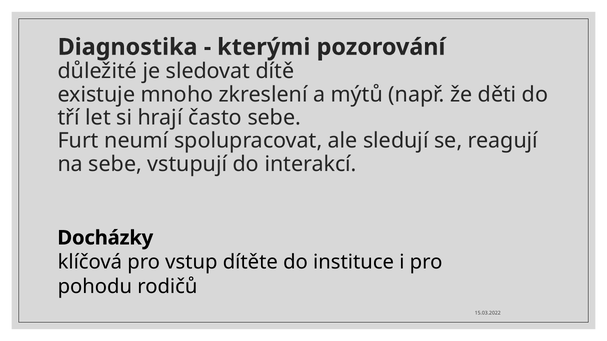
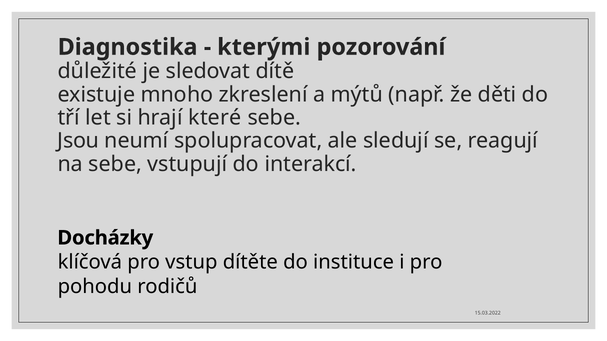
často: často -> které (215, 118)
Furt: Furt -> Jsou (78, 141)
